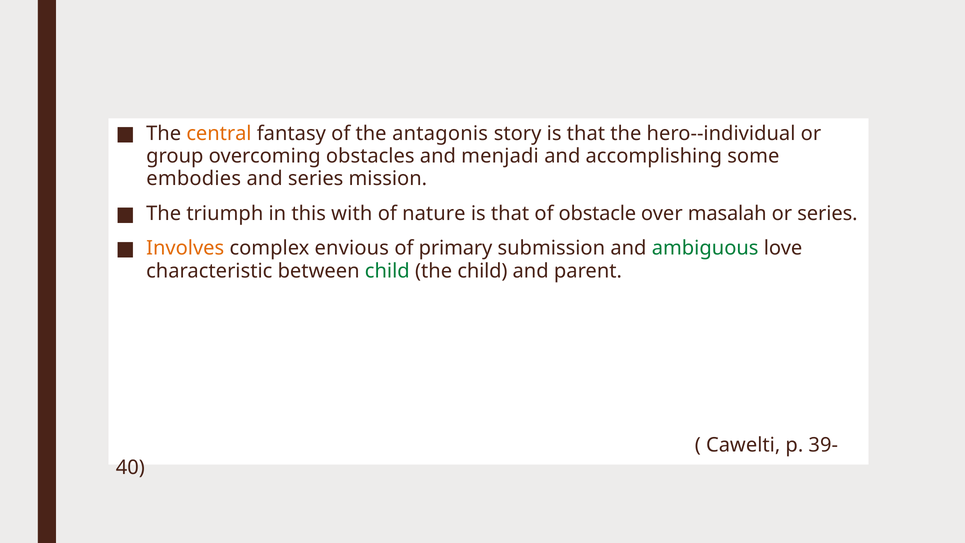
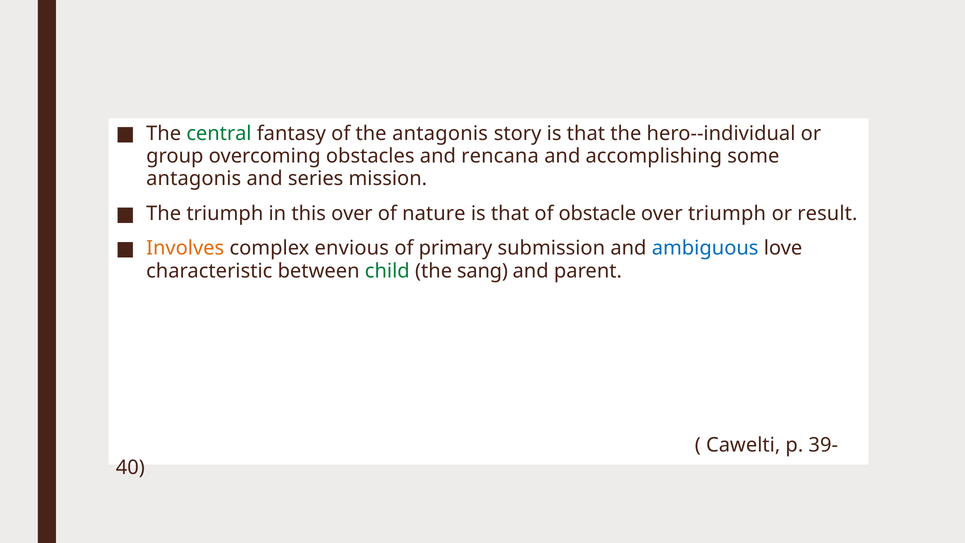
central colour: orange -> green (219, 133)
menjadi: menjadi -> rencana (500, 156)
embodies: embodies -> antagonis (194, 179)
this with: with -> over (352, 214)
over masalah: masalah -> triumph (727, 214)
or series: series -> result (827, 214)
ambiguous colour: green -> blue (705, 248)
the child: child -> sang (482, 271)
